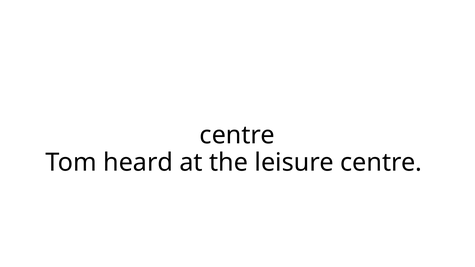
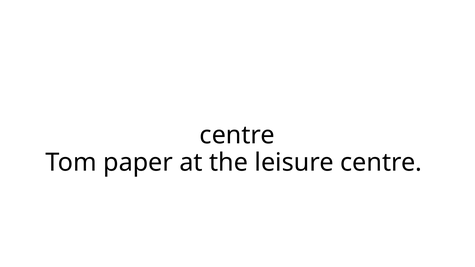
heard: heard -> paper (138, 163)
